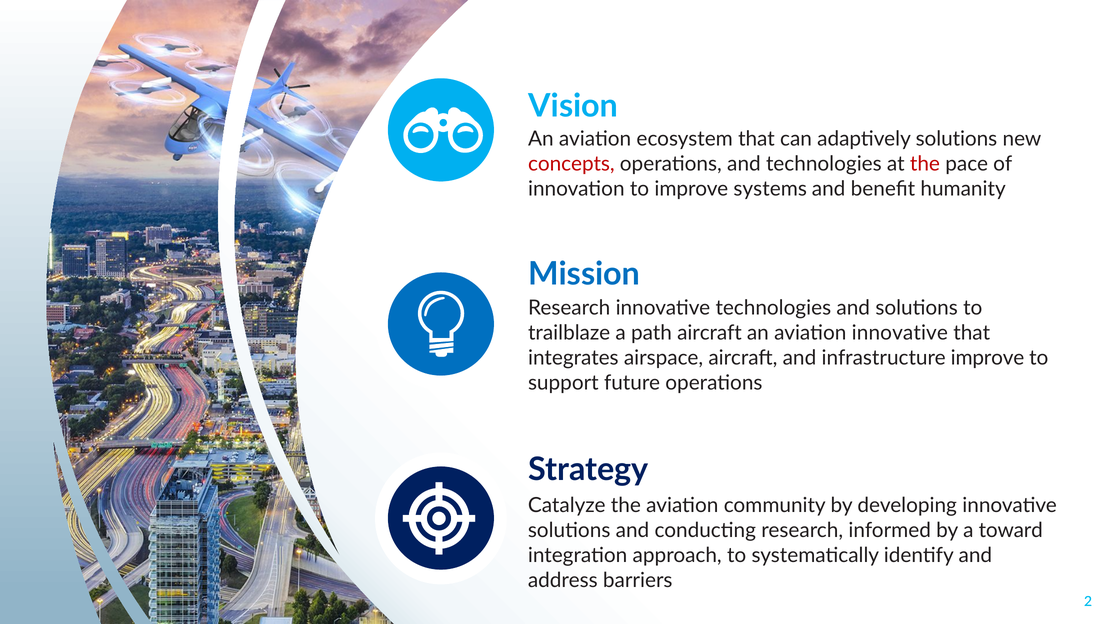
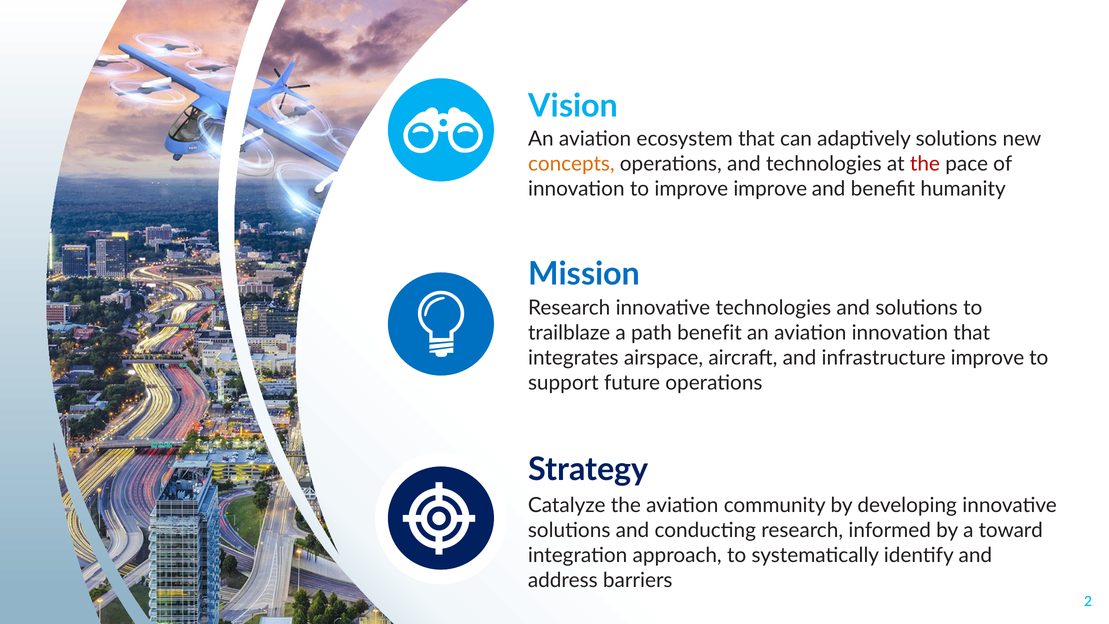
concepts colour: red -> orange (571, 164)
improve systems: systems -> improve (770, 189)
path aircraft: aircraft -> benefit (709, 333)
aviation innovative: innovative -> innovation (900, 333)
